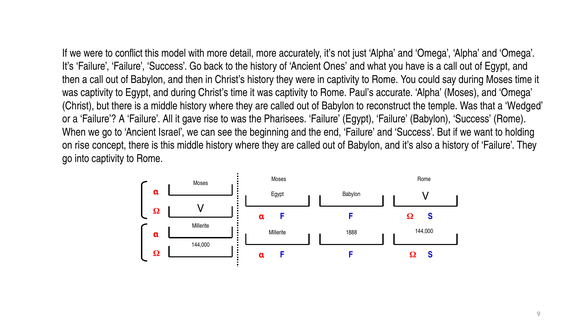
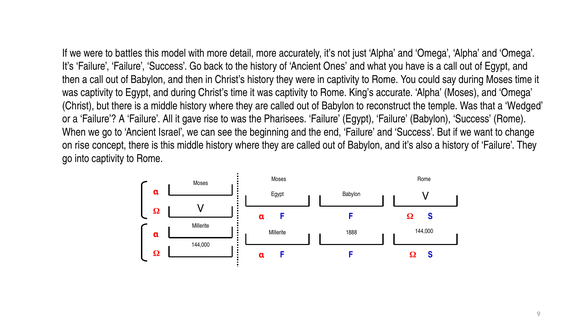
conflict: conflict -> battles (129, 53)
Paul’s: Paul’s -> King’s (361, 93)
holding: holding -> change (520, 132)
